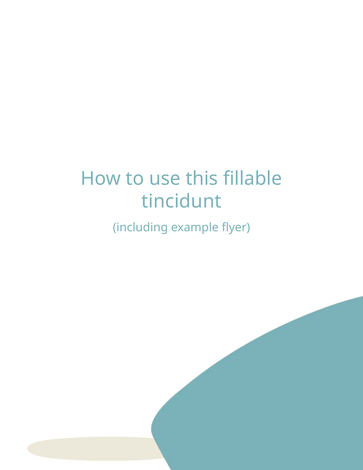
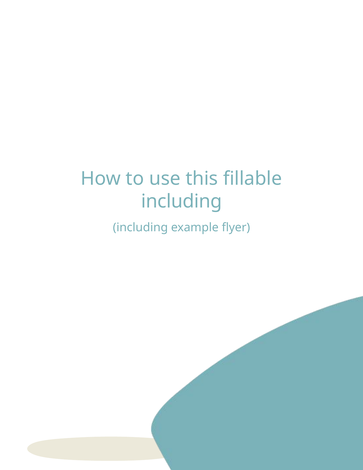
tincidunt: tincidunt -> including (182, 201)
